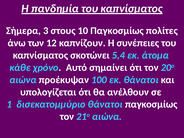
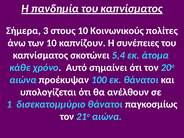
10 Παγκοσμίως: Παγκοσμίως -> Κοινωνικούς (117, 31)
των 12: 12 -> 10 (52, 43)
